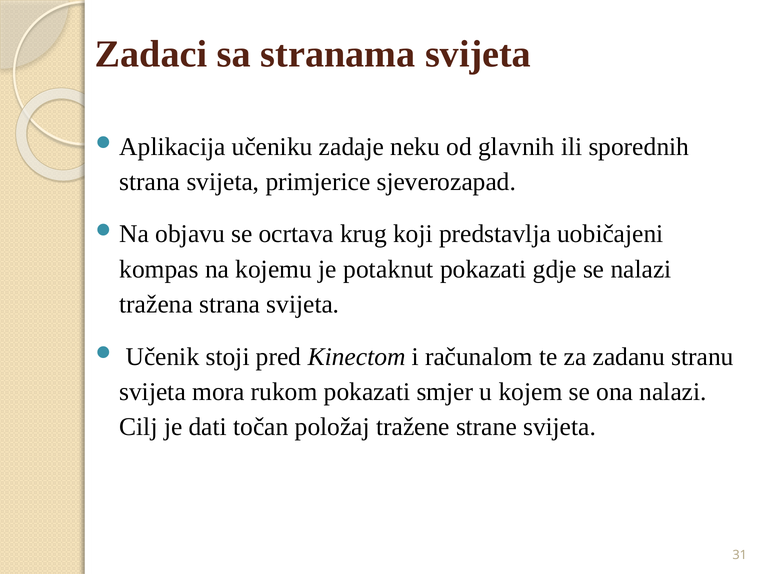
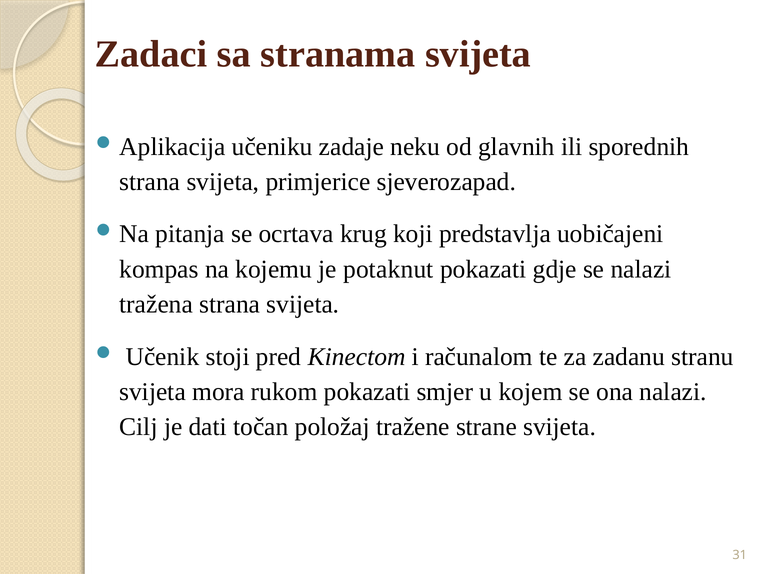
objavu: objavu -> pitanja (190, 234)
